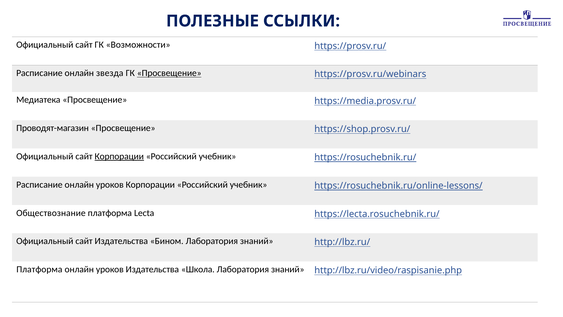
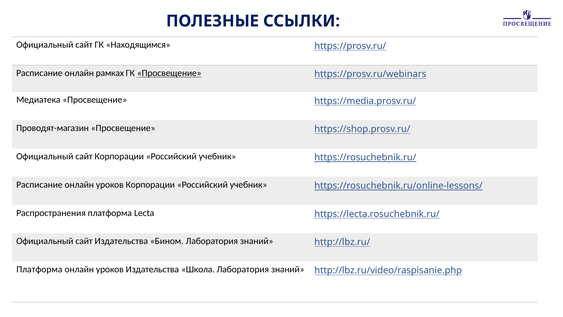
Возможности: Возможности -> Находящимся (138, 45)
звезда: звезда -> рамках (110, 73)
Корпорации underline: present -> none (119, 156)
Обществознание: Обществознание -> Распространения (51, 213)
